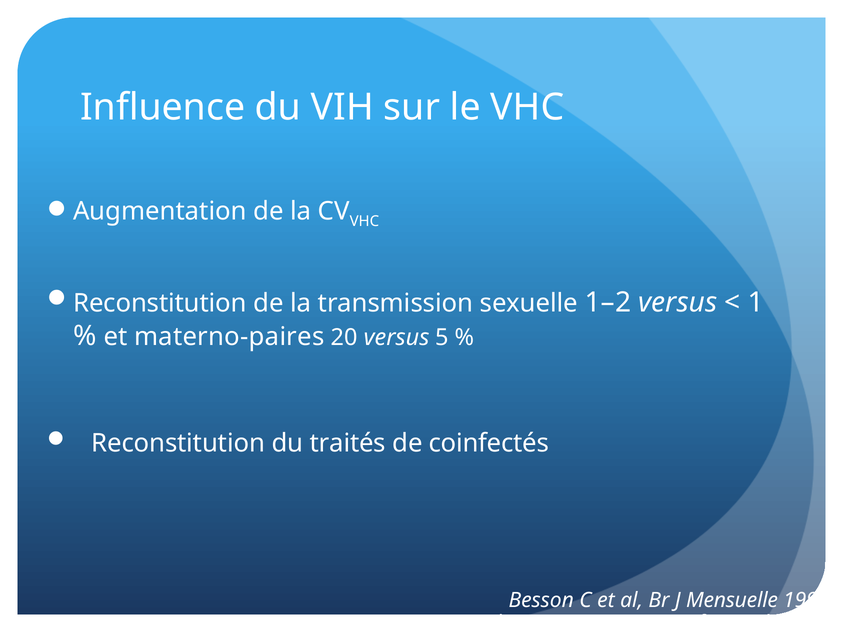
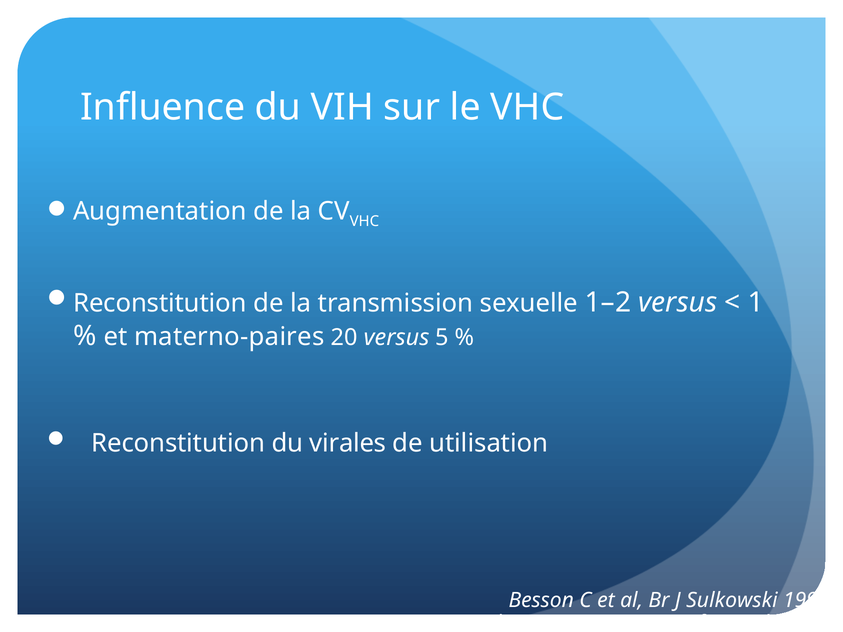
traités: traités -> virales (348, 443)
coinfectés: coinfectés -> utilisation (489, 443)
Mensuelle: Mensuelle -> Sulkowski (732, 600)
